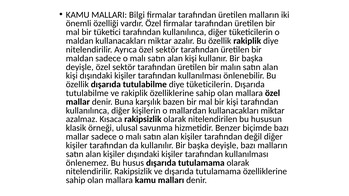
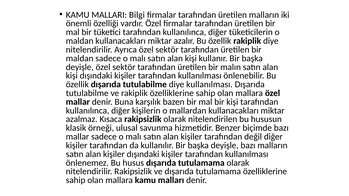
diye tüketicilerin: tüketicilerin -> kullanılması (209, 85)
